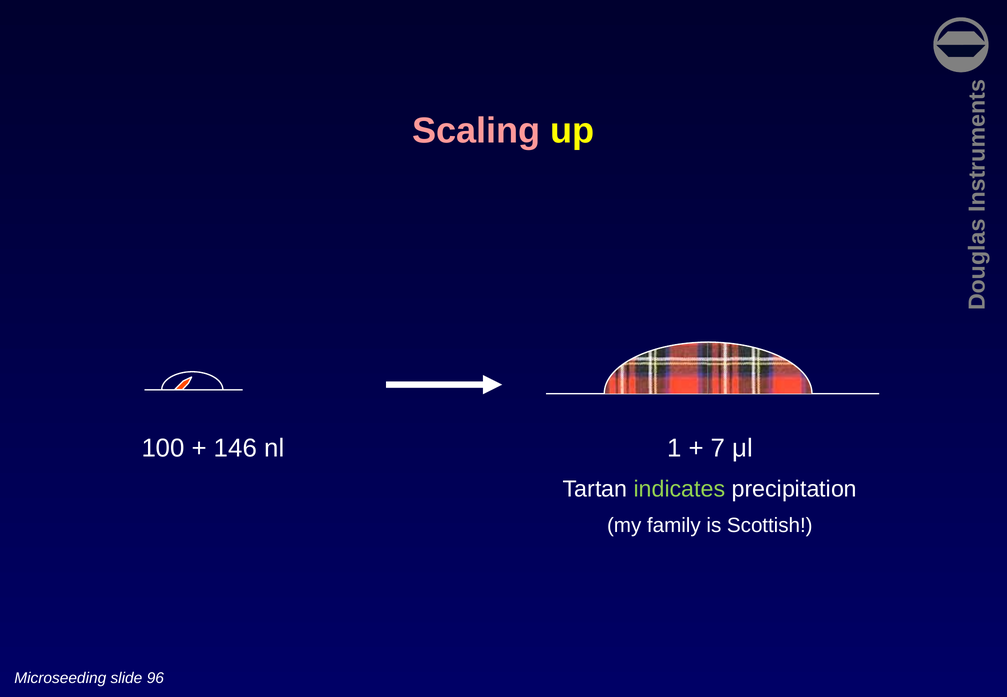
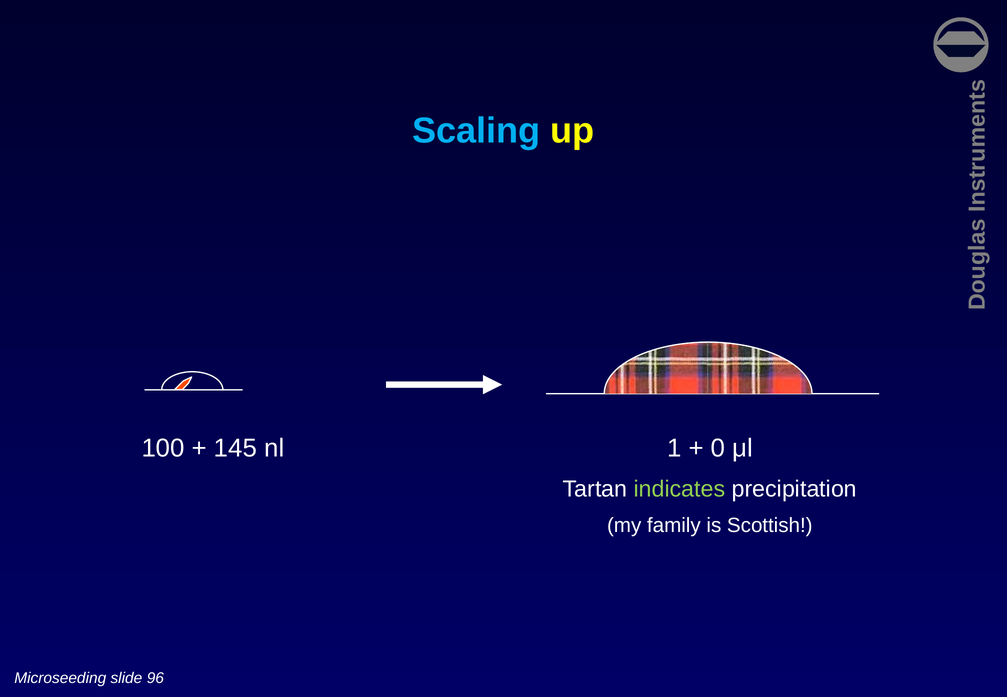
Scaling colour: pink -> light blue (476, 131)
7: 7 -> 0 (718, 448)
146: 146 -> 145 (236, 448)
